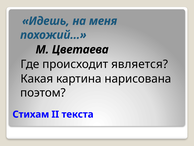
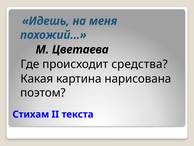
является: является -> средства (140, 64)
